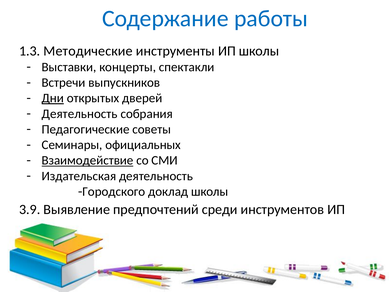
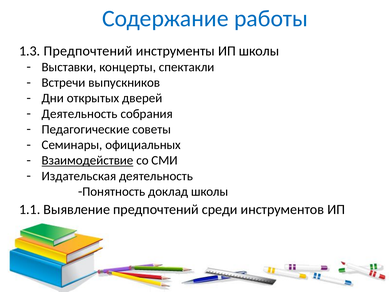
1.3 Методические: Методические -> Предпочтений (88, 51)
Дни underline: present -> none (53, 98)
Городского: Городского -> Понятность (114, 191)
3.9: 3.9 -> 1.1 (30, 209)
